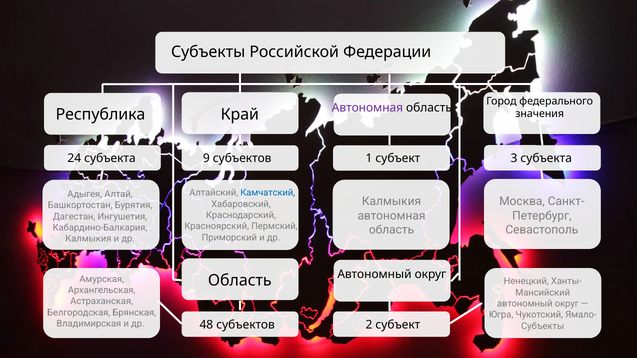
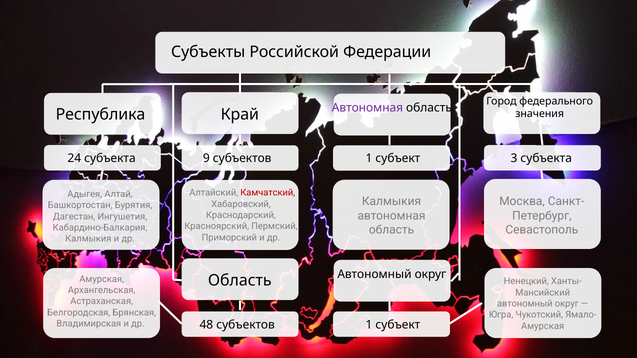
Камчатский colour: blue -> red (268, 193)
48 субъектов 2: 2 -> 1 (369, 325)
Субъекты: Субъекты -> Амурская (543, 326)
